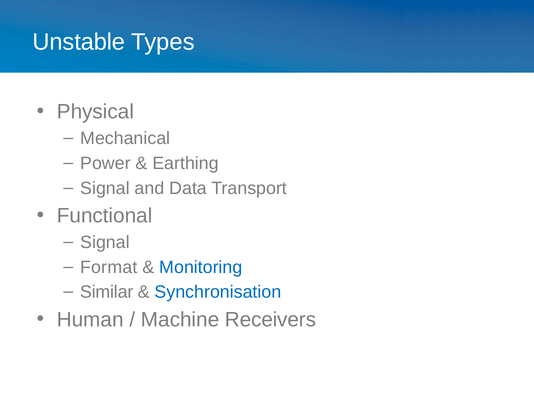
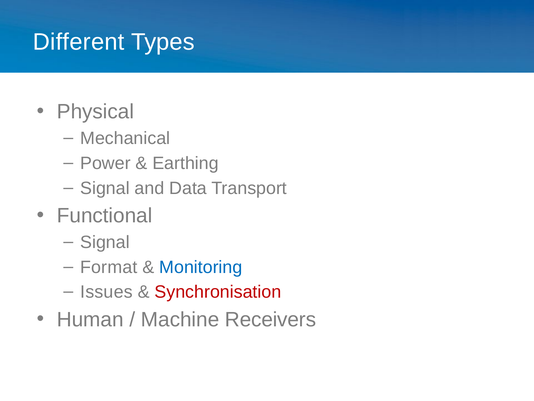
Unstable: Unstable -> Different (79, 42)
Similar: Similar -> Issues (106, 292)
Synchronisation colour: blue -> red (218, 292)
